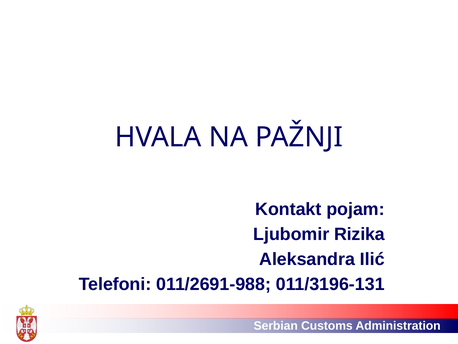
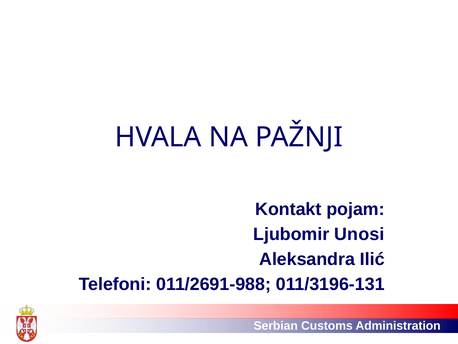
Rizika: Rizika -> Unosi (359, 234)
